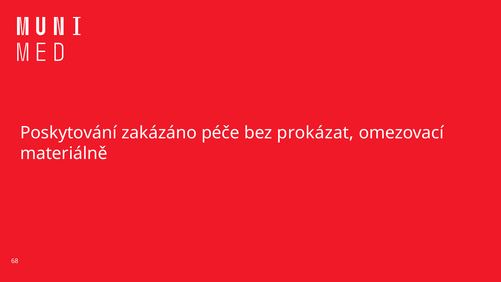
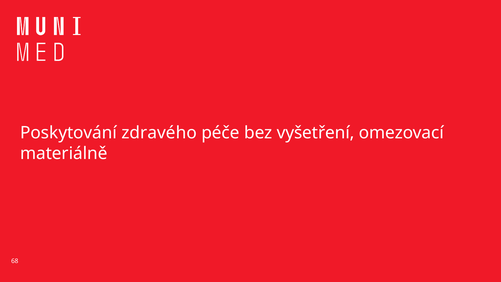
zakázáno: zakázáno -> zdravého (159, 133)
prokázat: prokázat -> vyšetření (316, 133)
